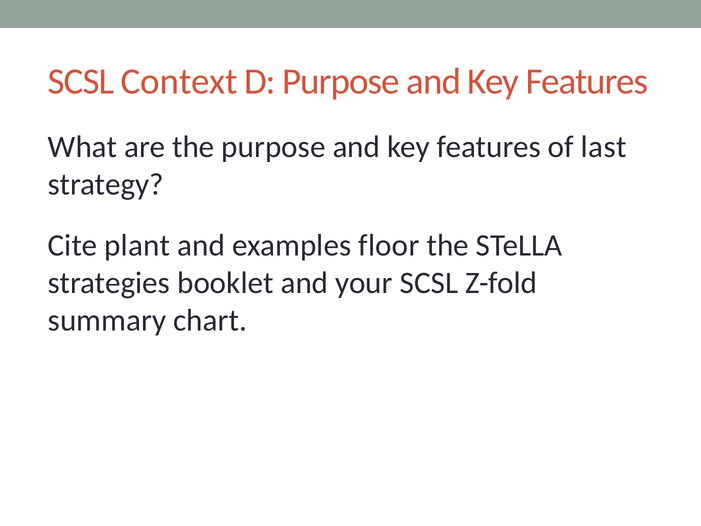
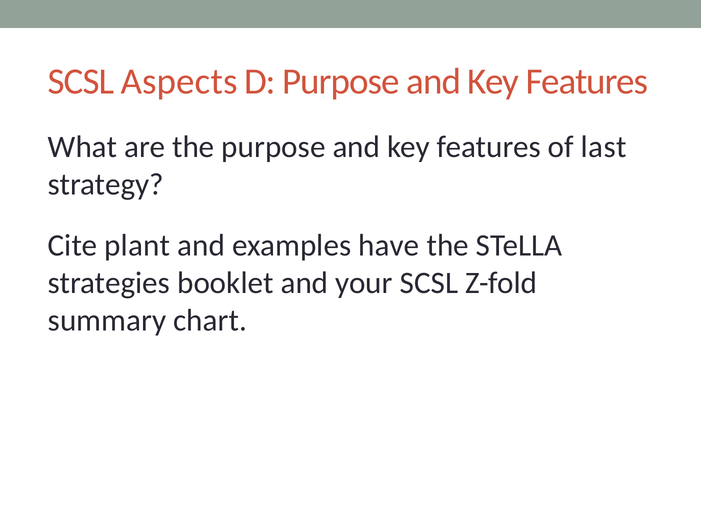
Context: Context -> Aspects (179, 81)
floor: floor -> have (389, 245)
